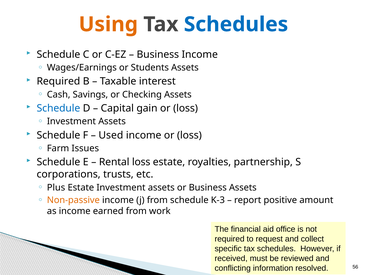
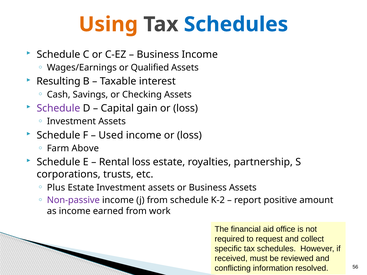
Students: Students -> Qualified (150, 68)
Required: Required -> Resulting (58, 81)
Schedule colour: blue -> purple (58, 108)
Issues: Issues -> Above (85, 149)
Non-passive colour: orange -> purple (73, 200)
K-3: K-3 -> K-2 (218, 200)
